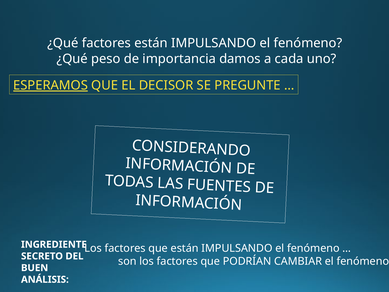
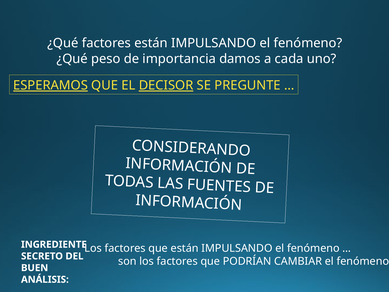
DECISOR underline: none -> present (166, 85)
